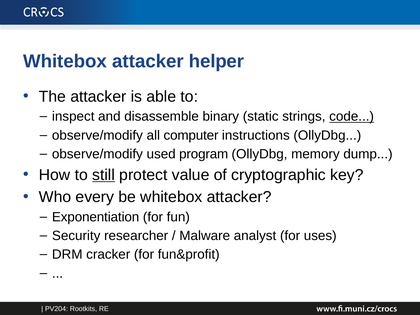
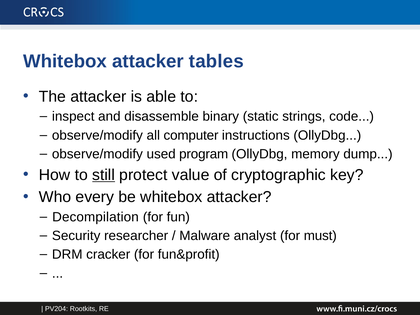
helper: helper -> tables (216, 61)
code underline: present -> none (352, 117)
Exponentiation: Exponentiation -> Decompilation (96, 217)
uses: uses -> must (320, 236)
